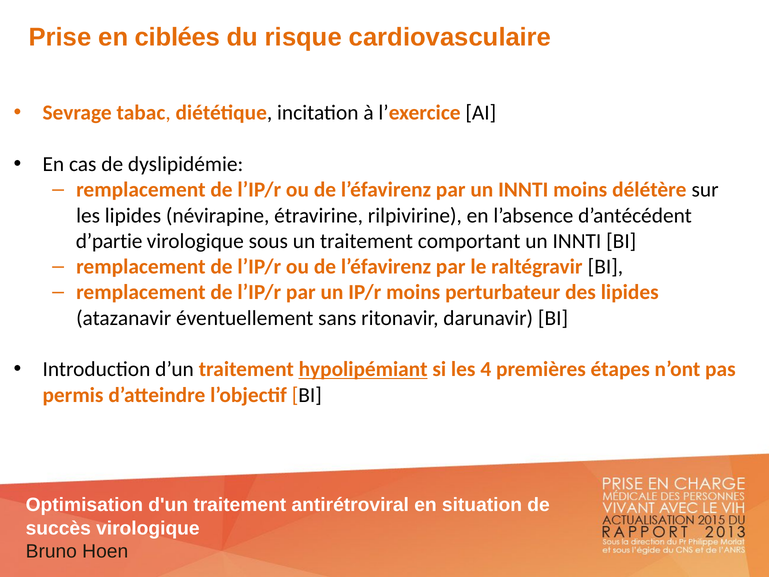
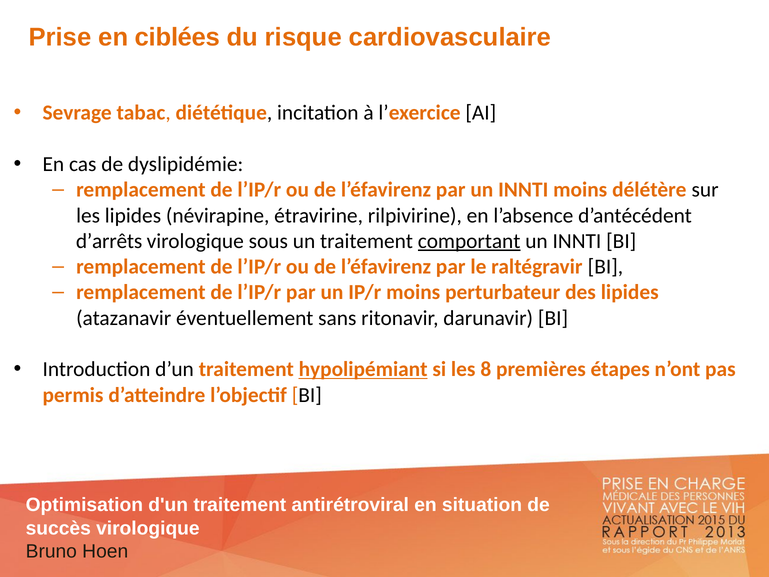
d’partie: d’partie -> d’arrêts (109, 241)
comportant underline: none -> present (469, 241)
4: 4 -> 8 (486, 369)
